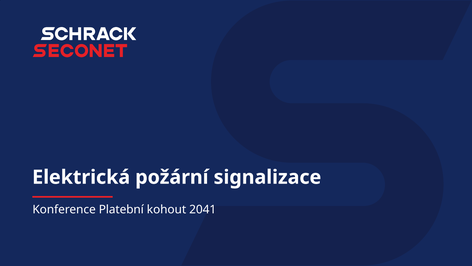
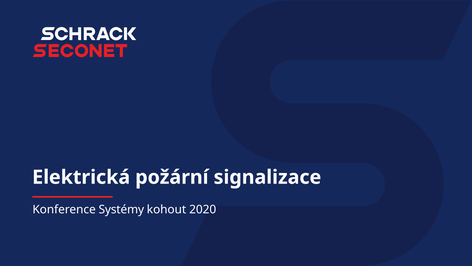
Platební: Platební -> Systémy (121, 209)
2041: 2041 -> 2020 (203, 209)
